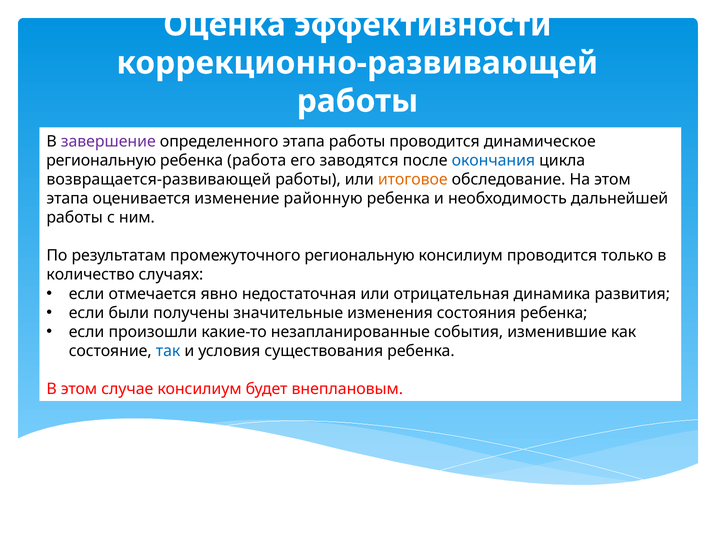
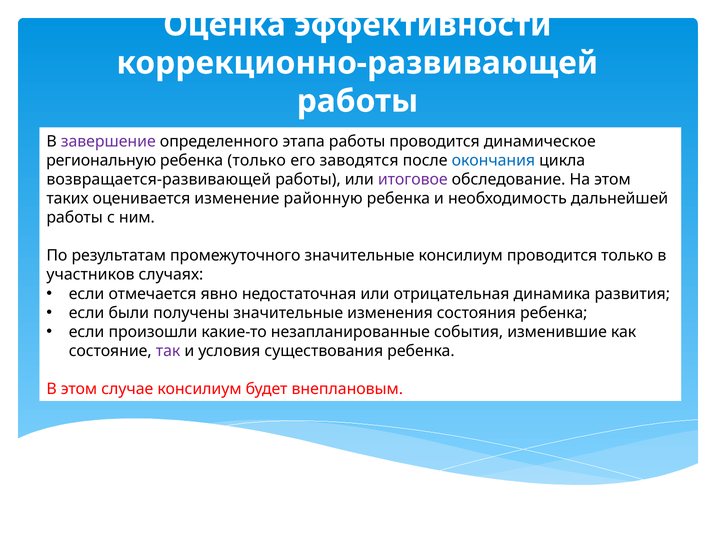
ребенка работа: работа -> только (257, 161)
итоговое colour: orange -> purple (413, 180)
этапа: этапа -> таких (68, 199)
промежуточного региональную: региональную -> значительные (359, 256)
количество: количество -> участников (90, 275)
так colour: blue -> purple (168, 351)
